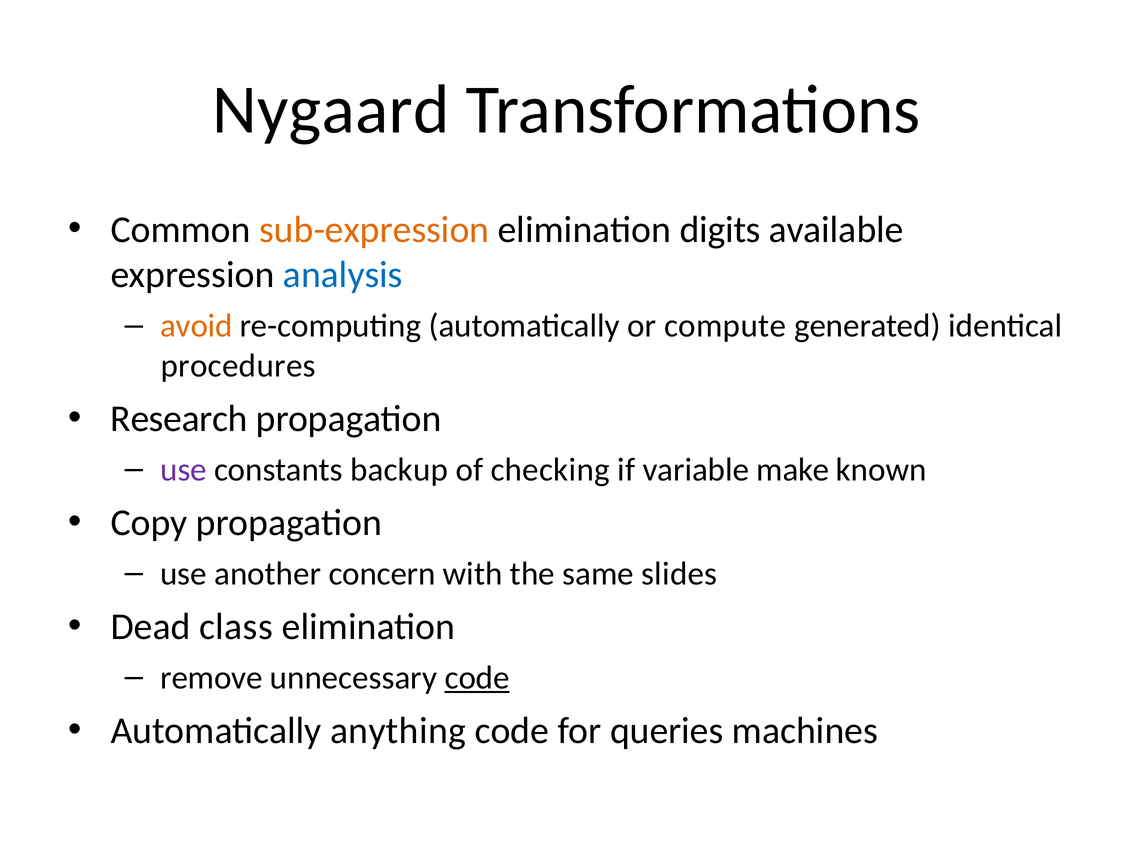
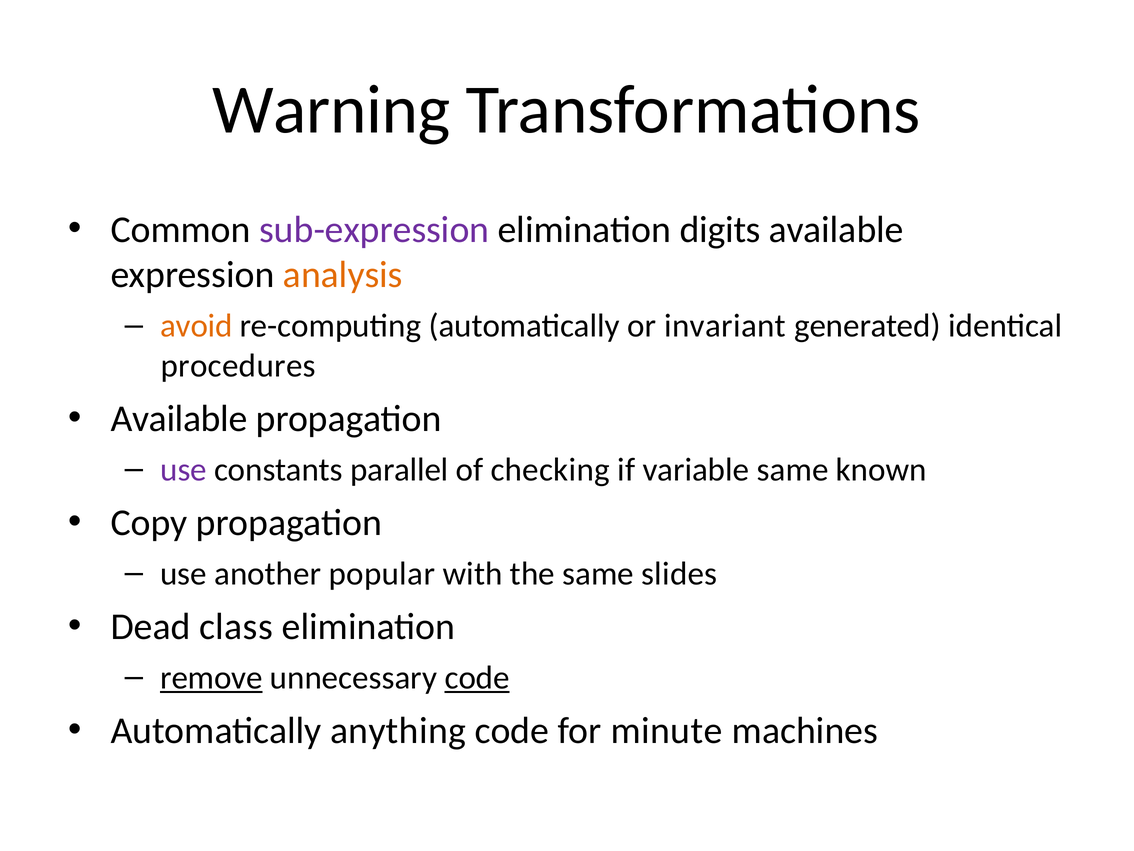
Nygaard: Nygaard -> Warning (331, 110)
sub-expression colour: orange -> purple (374, 229)
analysis colour: blue -> orange (343, 275)
compute: compute -> invariant (725, 326)
Research: Research -> Available (179, 418)
backup: backup -> parallel (399, 470)
variable make: make -> same (793, 470)
concern: concern -> popular (382, 573)
remove underline: none -> present (211, 677)
queries: queries -> minute (666, 730)
